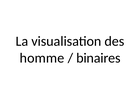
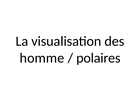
binaires: binaires -> polaires (98, 58)
